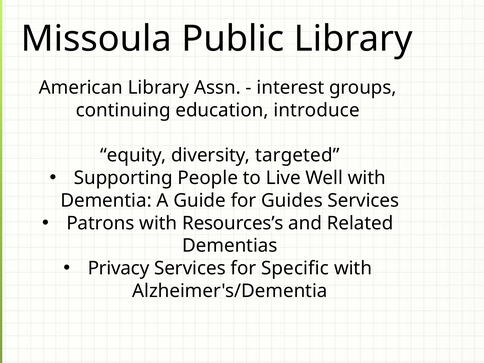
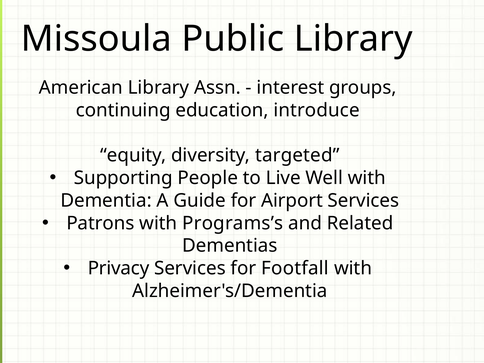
Guides: Guides -> Airport (292, 201)
Resources’s: Resources’s -> Programs’s (233, 223)
Specific: Specific -> Footfall (295, 268)
